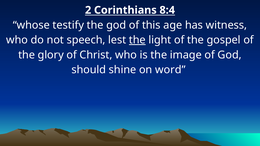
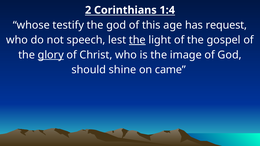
8:4: 8:4 -> 1:4 (167, 10)
witness: witness -> request (226, 25)
glory underline: none -> present (51, 55)
word: word -> came (170, 70)
